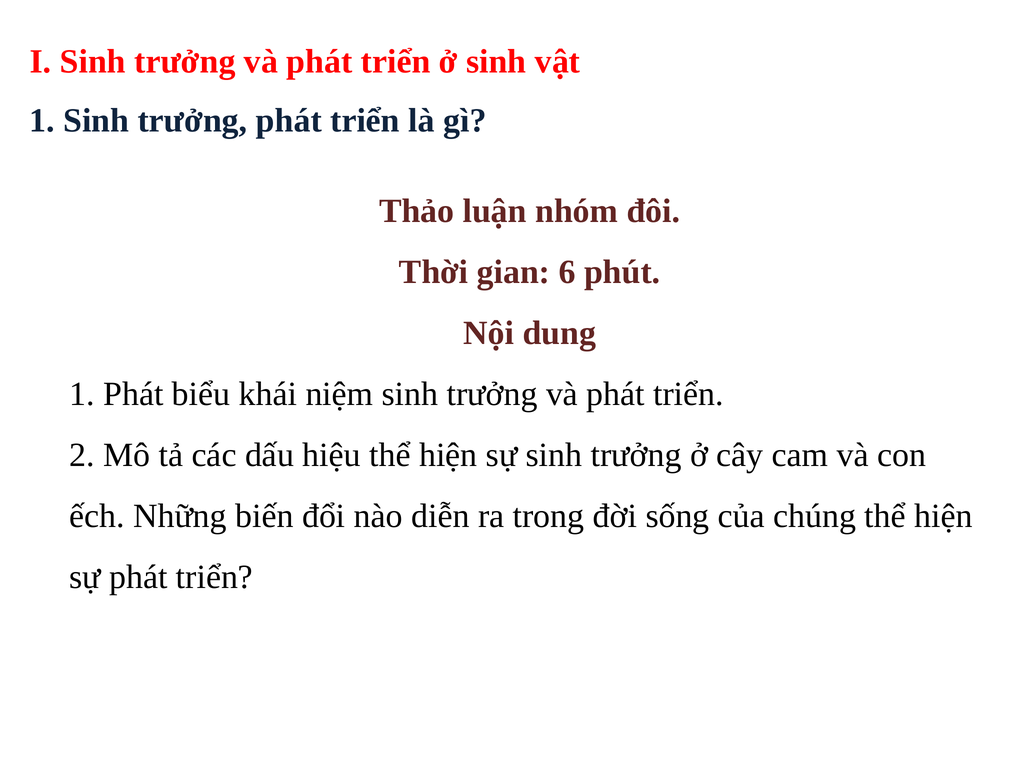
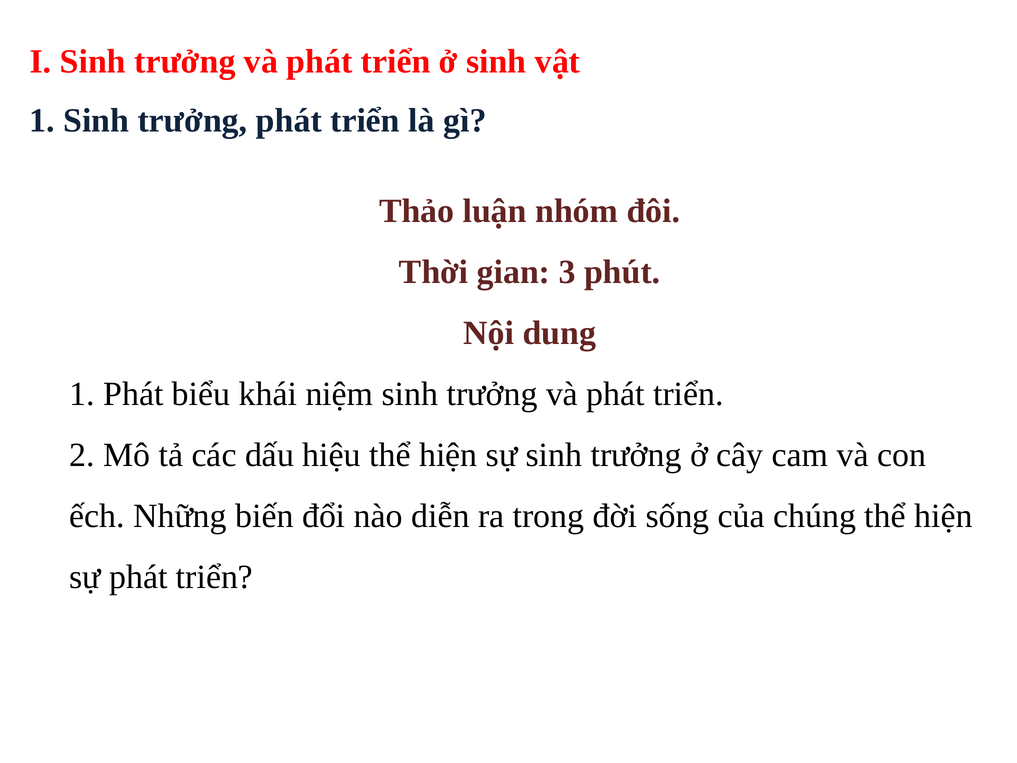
6: 6 -> 3 (567, 272)
